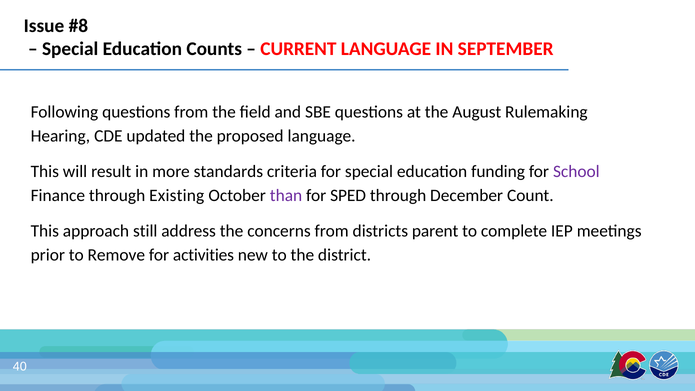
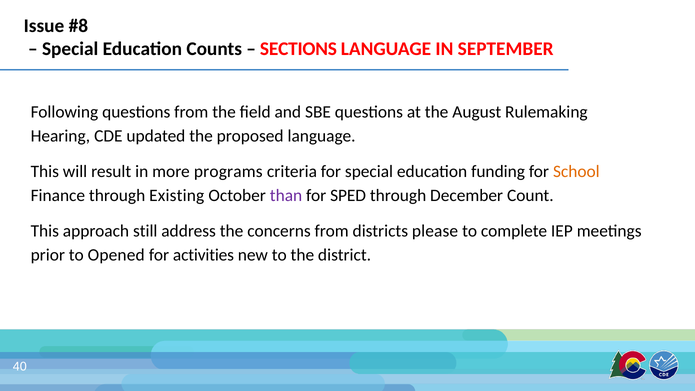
CURRENT: CURRENT -> SECTIONS (298, 49)
standards: standards -> programs (228, 171)
School colour: purple -> orange (576, 171)
parent: parent -> please (435, 231)
Remove: Remove -> Opened (116, 255)
